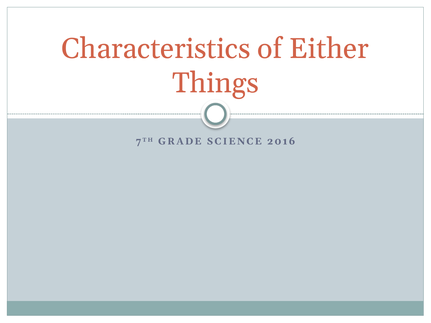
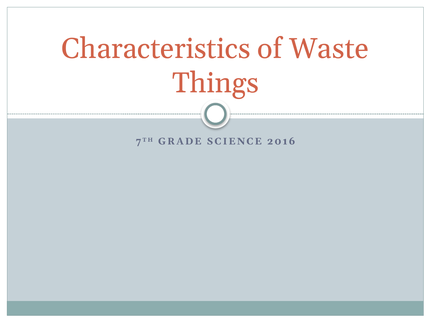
Either: Either -> Waste (329, 49)
